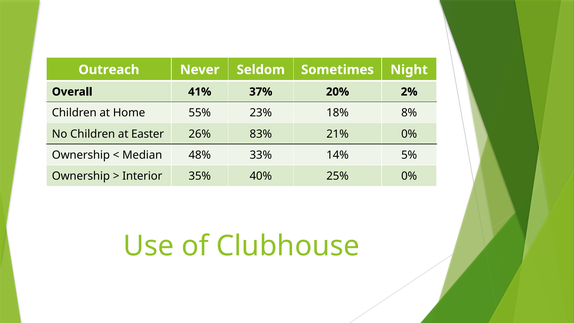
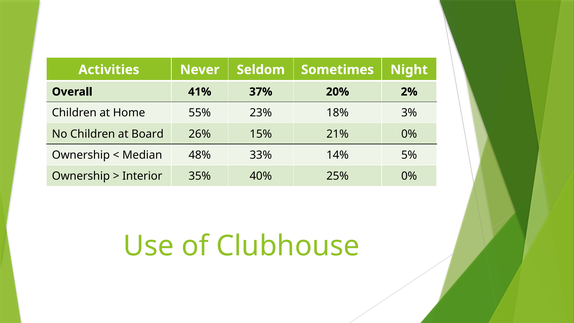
Outreach: Outreach -> Activities (109, 70)
8%: 8% -> 3% (409, 113)
Easter: Easter -> Board (148, 134)
83%: 83% -> 15% (261, 134)
